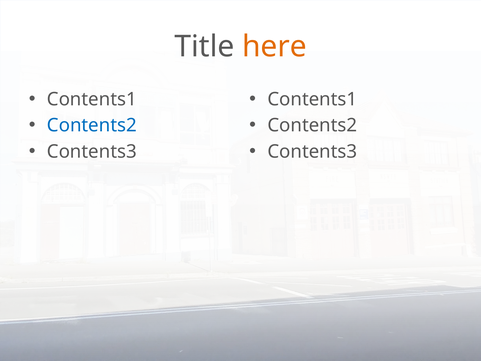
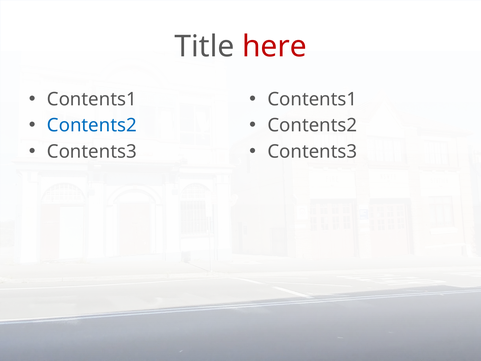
here colour: orange -> red (274, 47)
